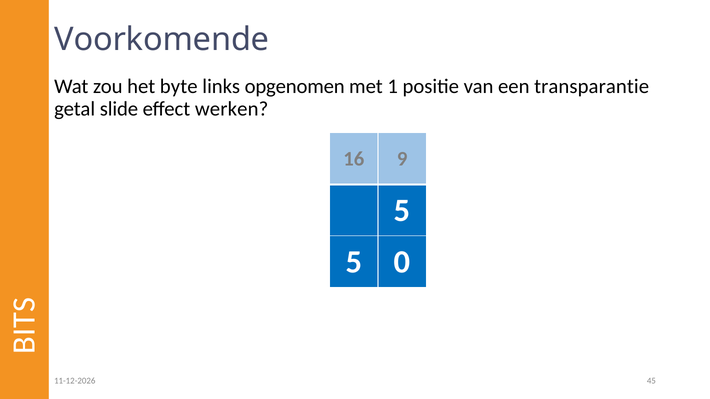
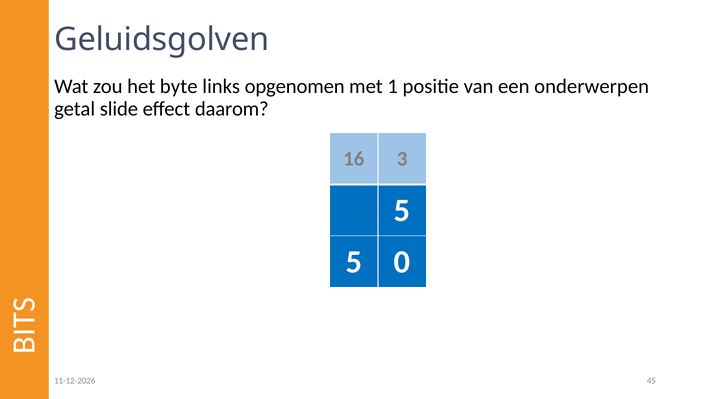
Voorkomende: Voorkomende -> Geluidsgolven (162, 39)
transparantie: transparantie -> onderwerpen (592, 87)
werken: werken -> daarom (232, 109)
9: 9 -> 3 (402, 159)
